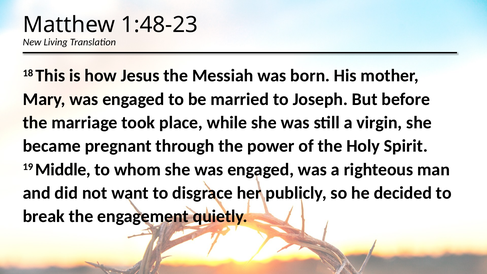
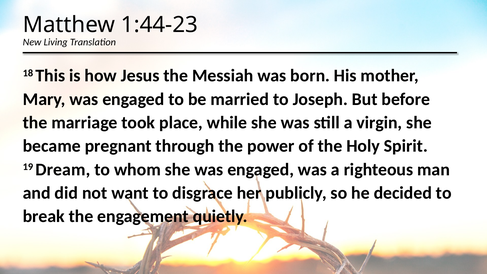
1:48-23: 1:48-23 -> 1:44-23 (159, 25)
Middle: Middle -> Dream (63, 169)
